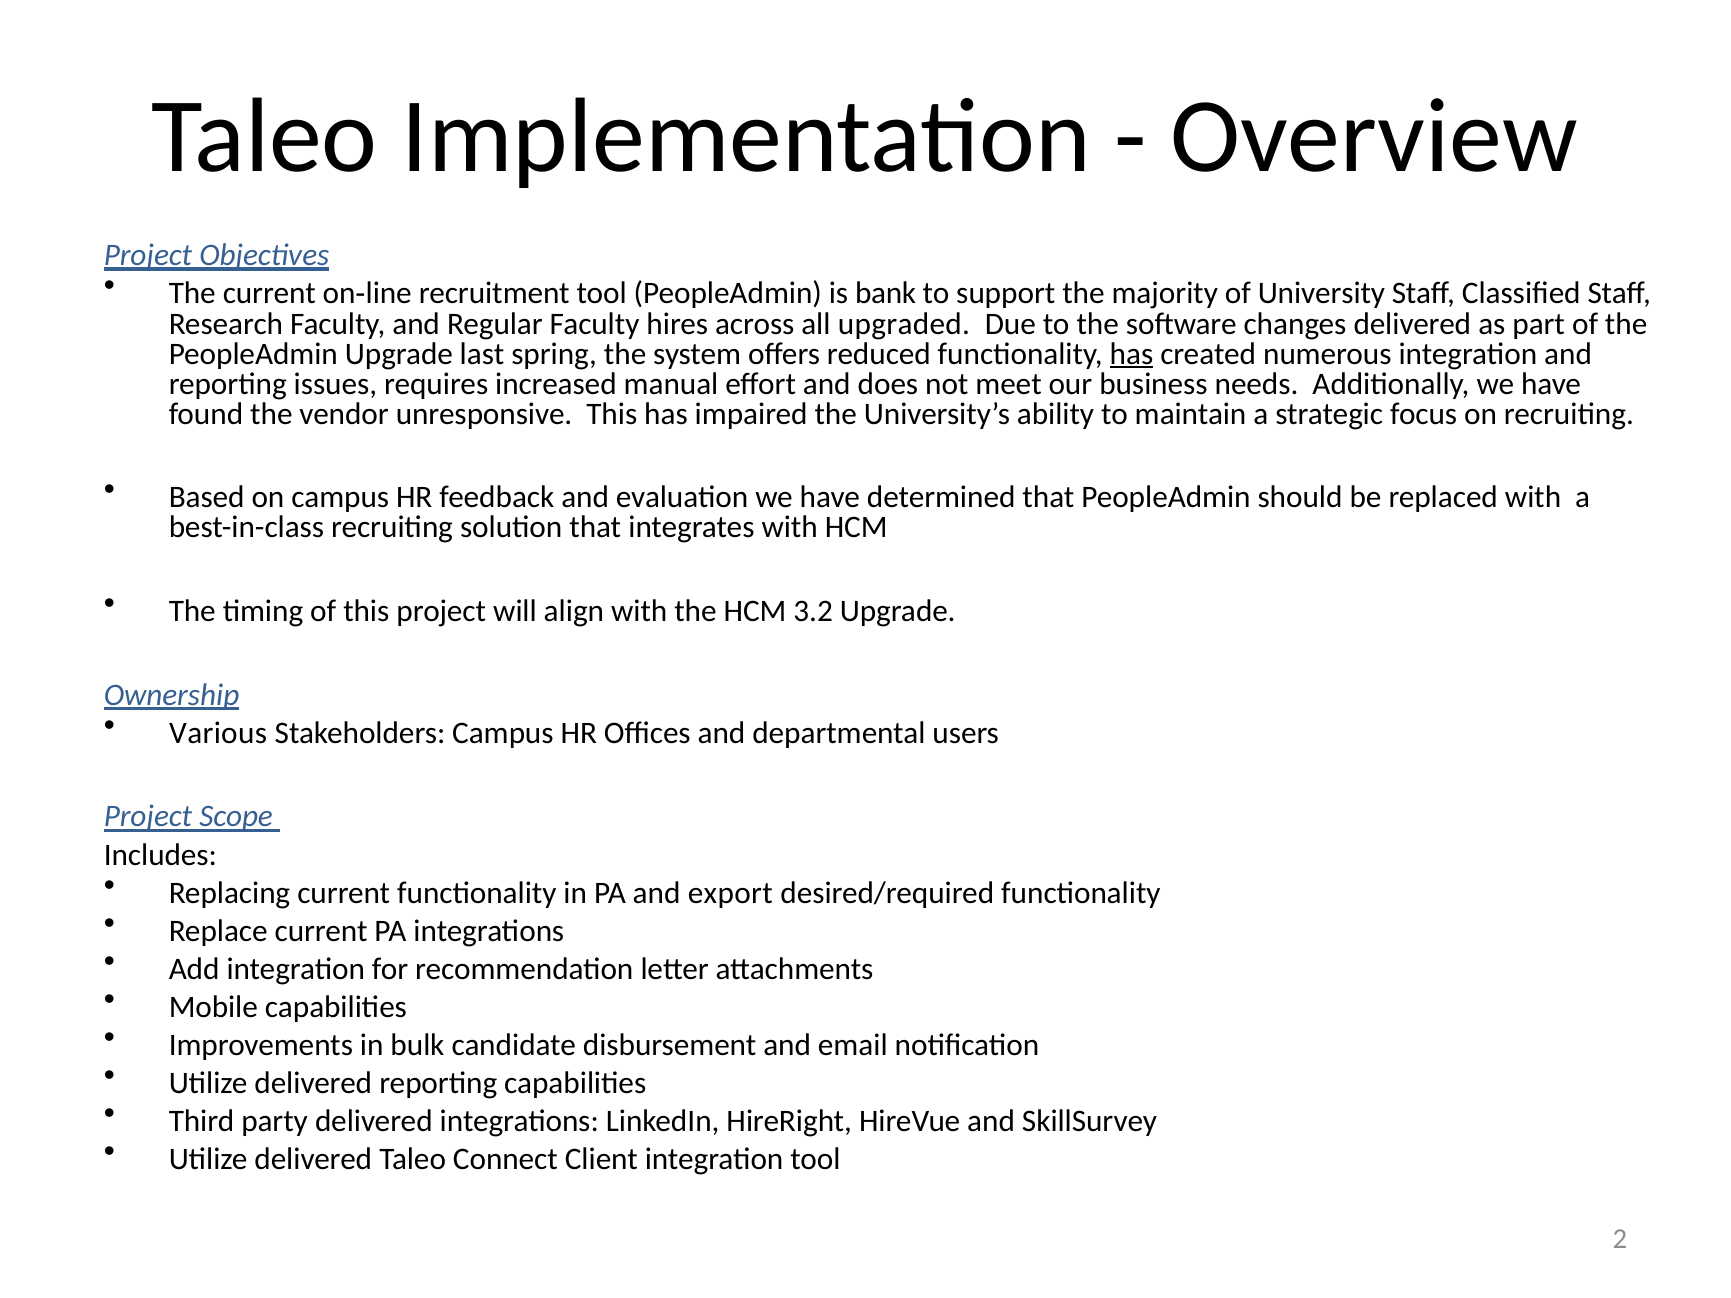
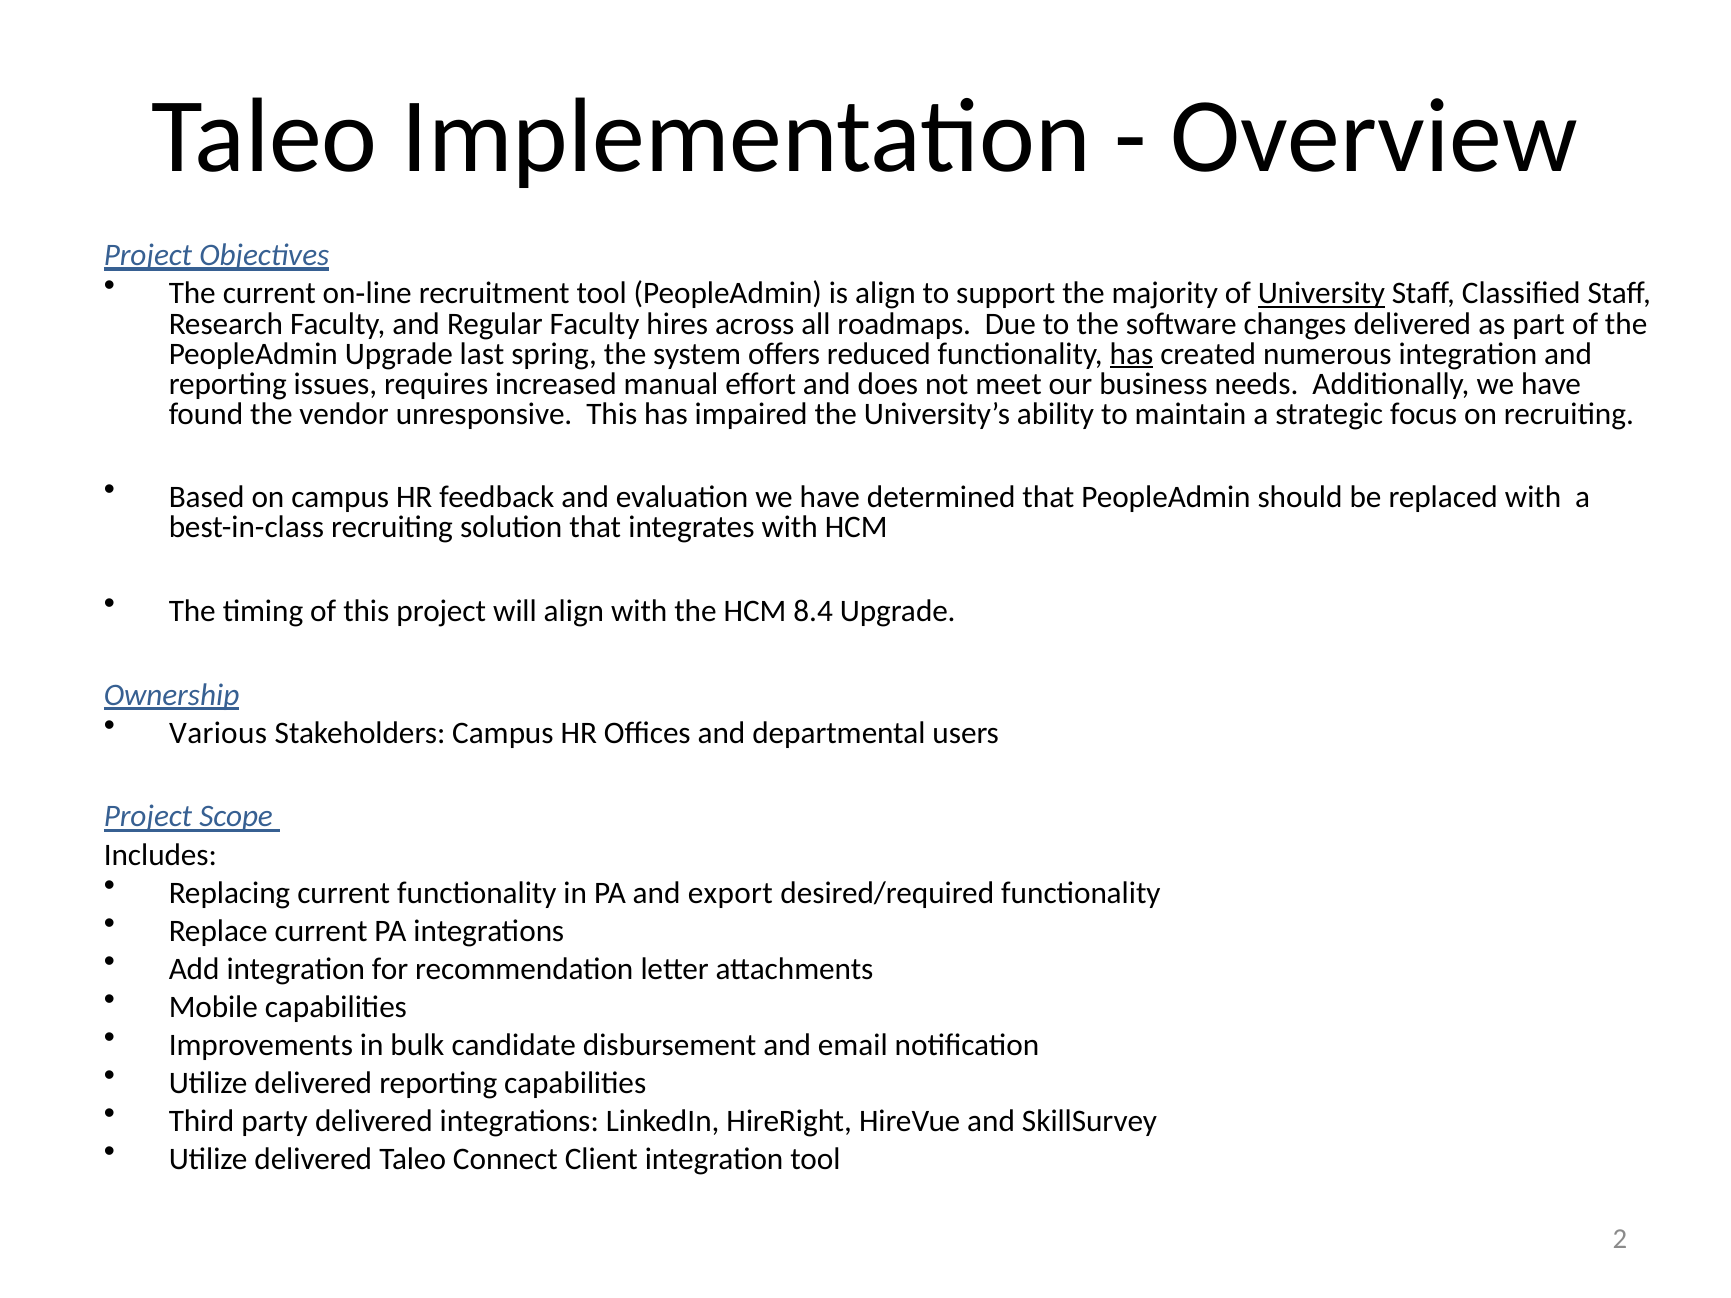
is bank: bank -> align (885, 294)
University underline: none -> present (1321, 294)
upgraded: upgraded -> roadmaps (904, 324)
3.2: 3.2 -> 8.4 (813, 611)
